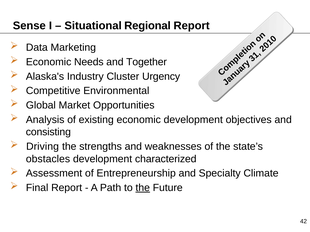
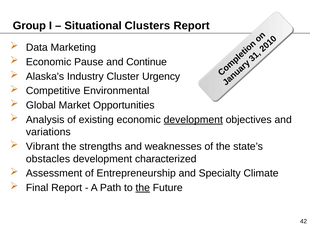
Sense: Sense -> Group (29, 26)
Regional: Regional -> Clusters (147, 26)
Needs: Needs -> Pause (89, 62)
Together: Together -> Continue (147, 62)
development underline: none -> present (193, 120)
consisting: consisting -> variations (48, 132)
Driving: Driving -> Vibrant (43, 147)
